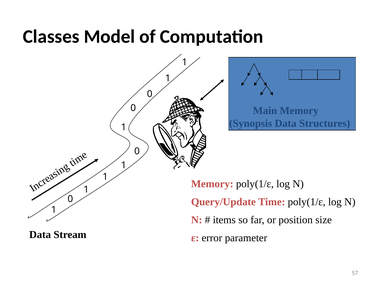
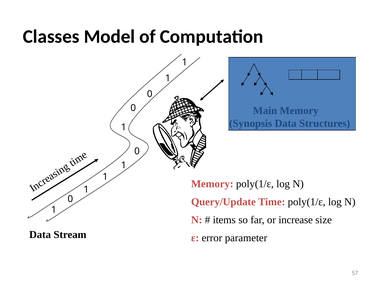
position: position -> increase (296, 220)
